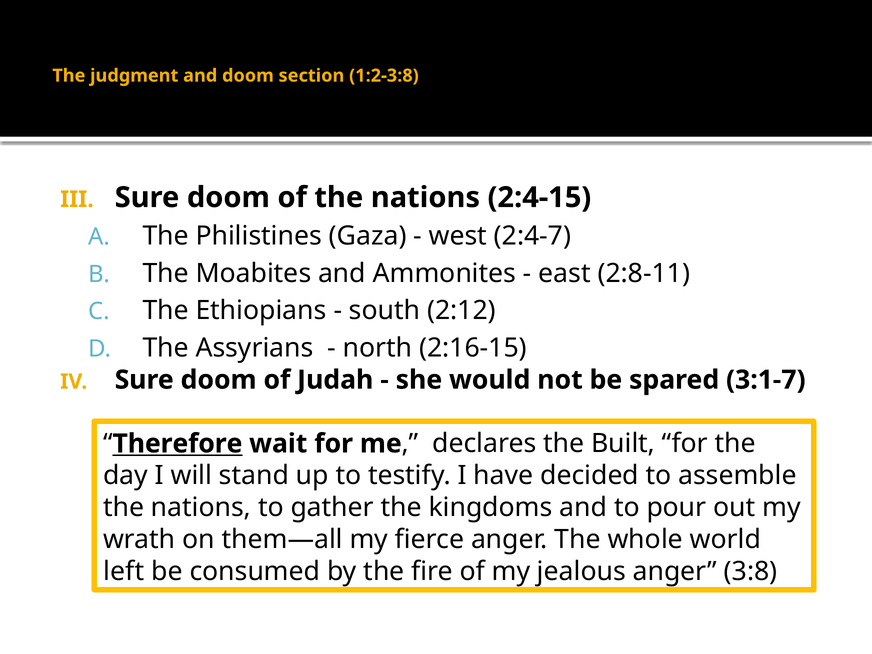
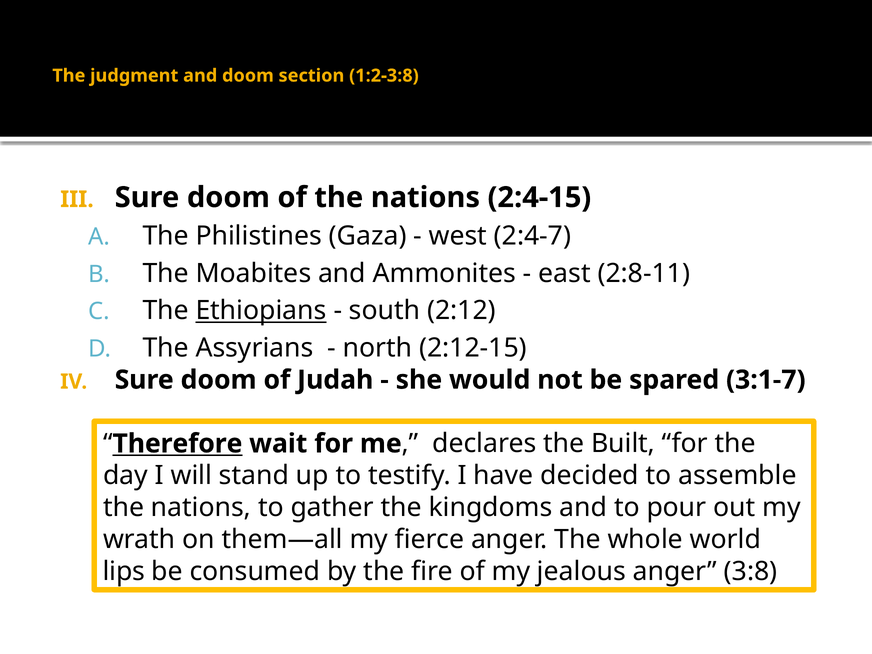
Ethiopians underline: none -> present (261, 311)
2:16-15: 2:16-15 -> 2:12-15 (473, 348)
left: left -> lips (124, 571)
